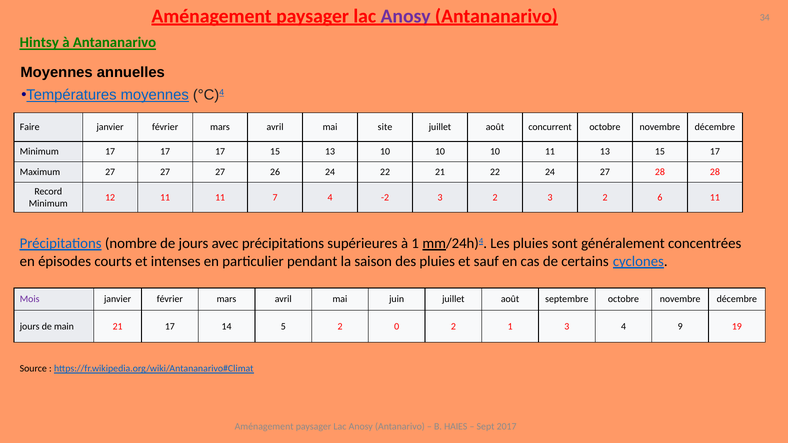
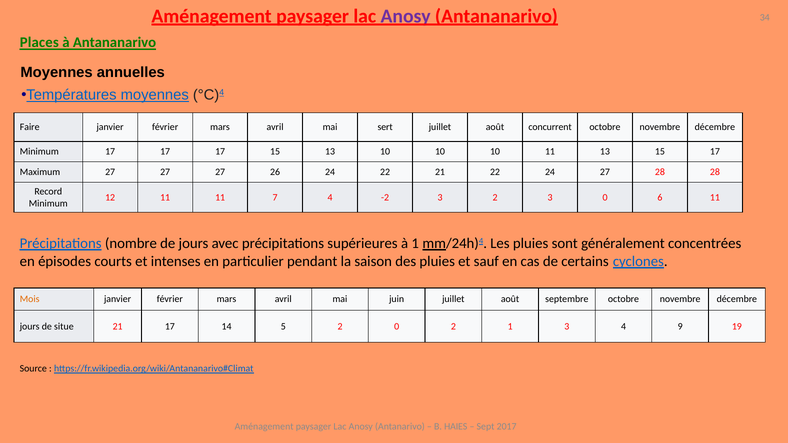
Hintsy: Hintsy -> Places (39, 43)
site: site -> sert (385, 127)
2 3 2: 2 -> 0 (605, 197)
Mois colour: purple -> orange (30, 299)
main: main -> situe (64, 326)
